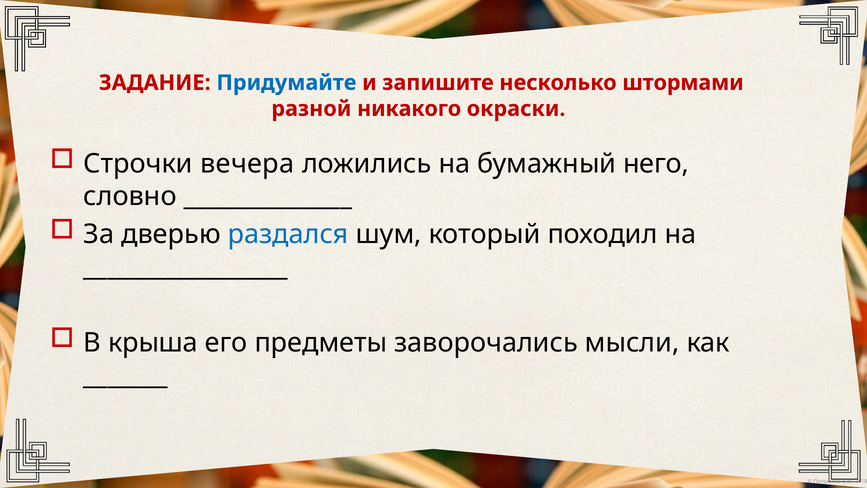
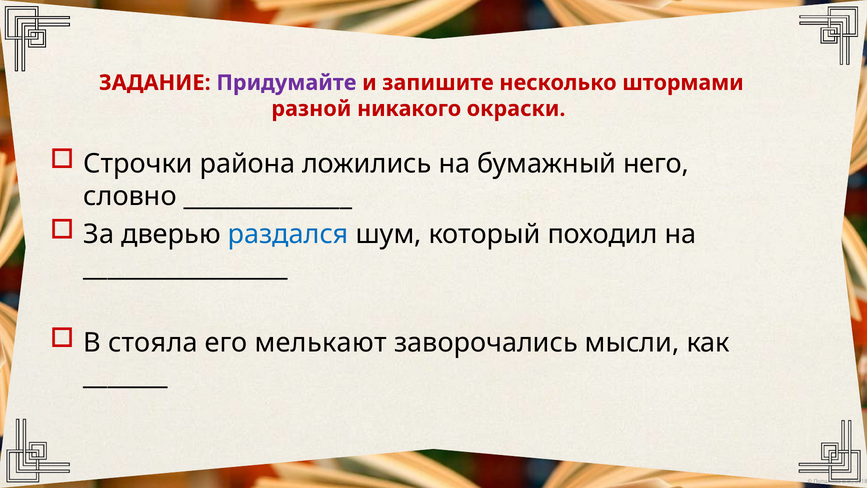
Придумайте colour: blue -> purple (286, 83)
вечера: вечера -> района (247, 164)
крыша: крыша -> стояла (153, 342)
предметы: предметы -> мелькают (321, 342)
